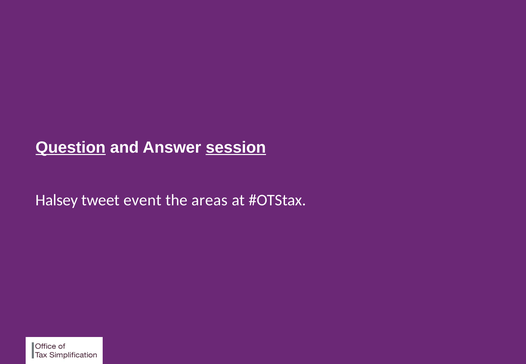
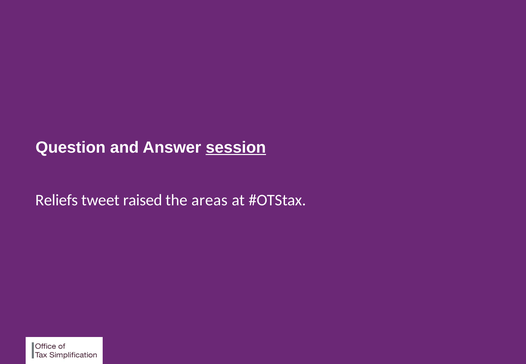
Question underline: present -> none (71, 148)
Halsey: Halsey -> Reliefs (57, 200)
event: event -> raised (143, 200)
